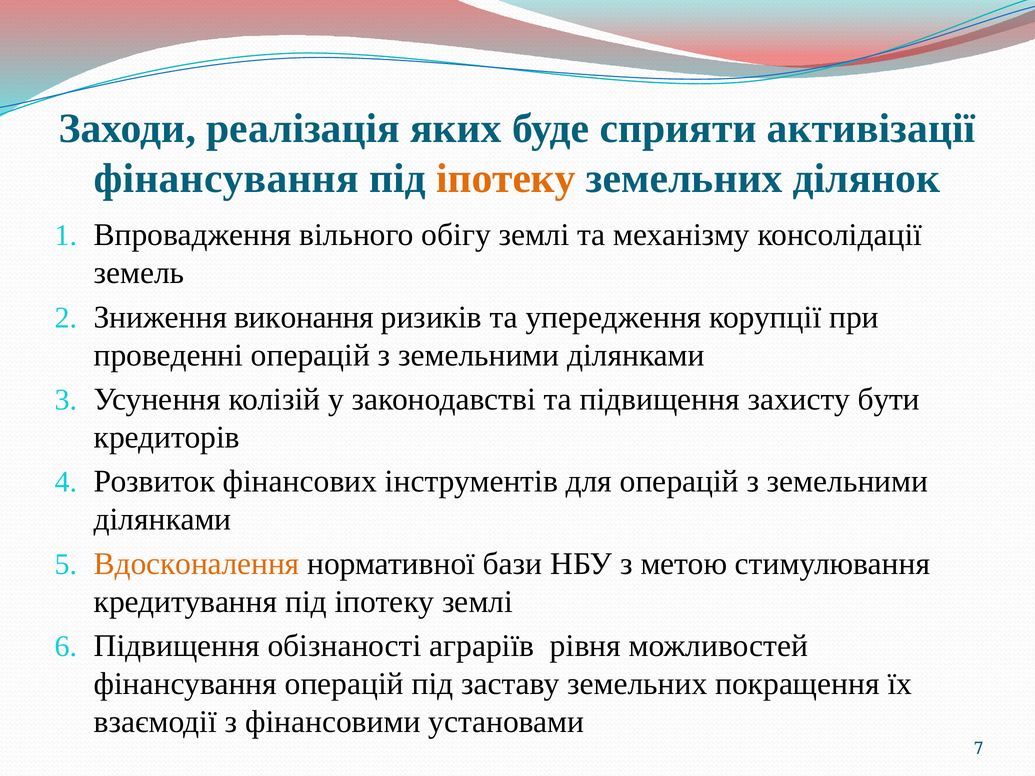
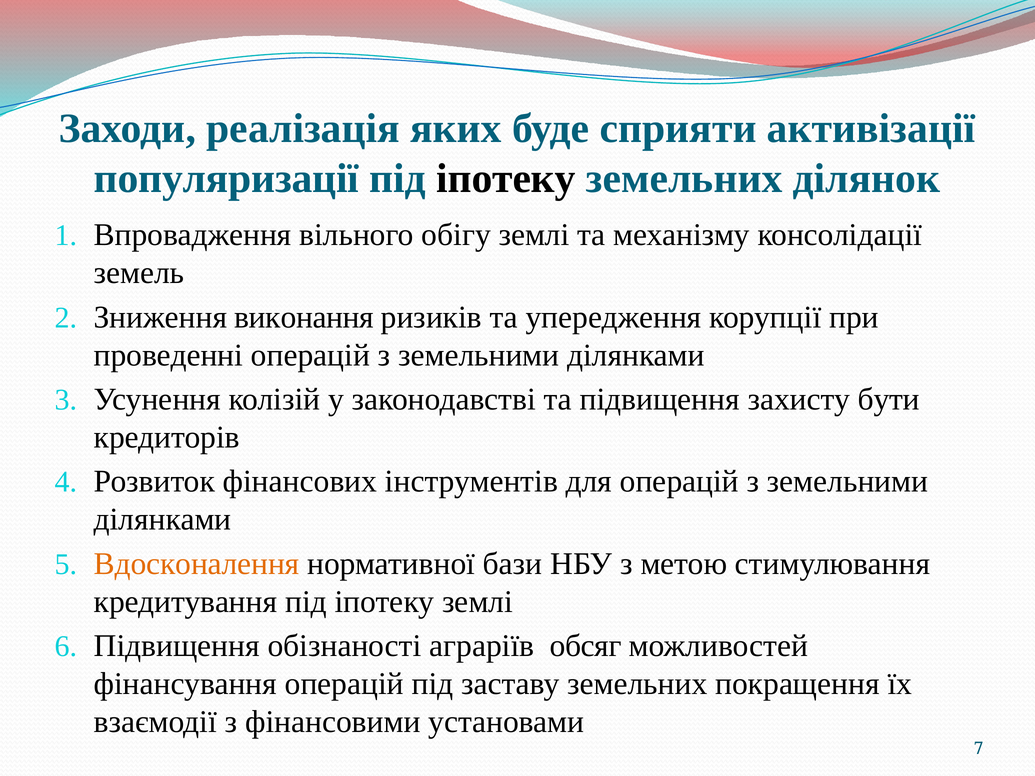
фінансування: фінансування -> популяризації (226, 179)
іпотеку colour: orange -> black (506, 179)
рівня: рівня -> обсяг (586, 646)
